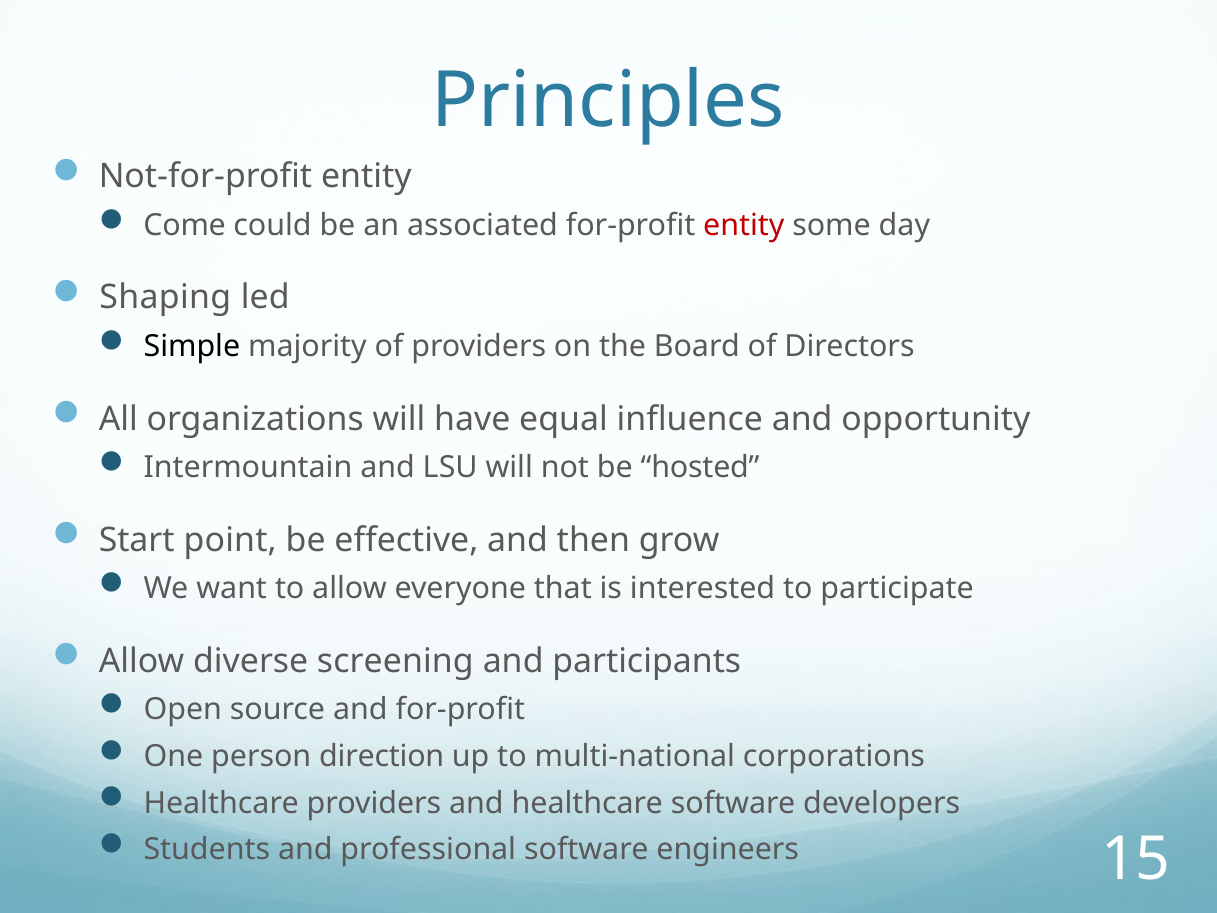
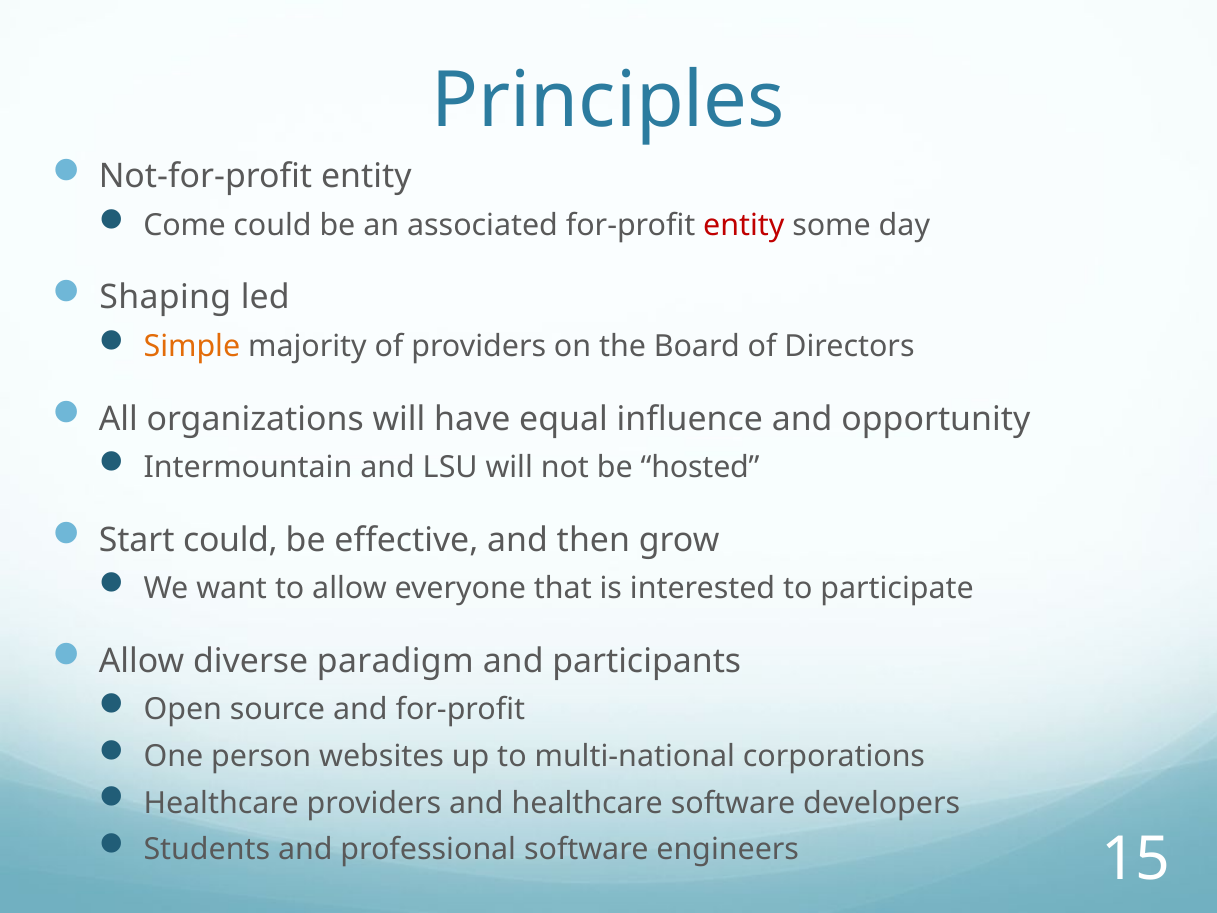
Simple colour: black -> orange (192, 346)
Start point: point -> could (230, 540)
screening: screening -> paradigm (395, 661)
direction: direction -> websites (382, 756)
